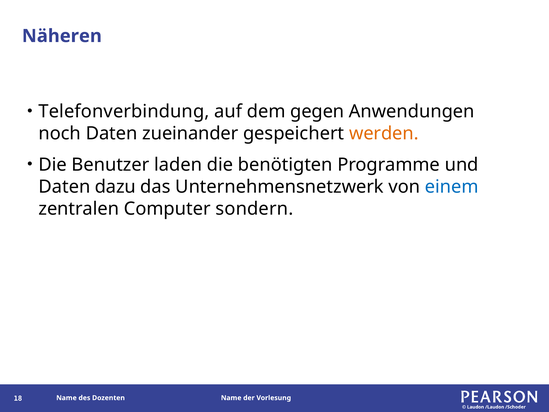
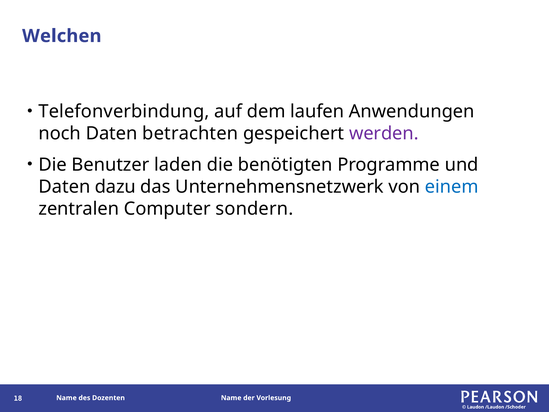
Näheren: Näheren -> Welchen (62, 36)
gegen: gegen -> laufen (317, 112)
zueinander: zueinander -> betrachten (190, 133)
werden colour: orange -> purple (384, 133)
